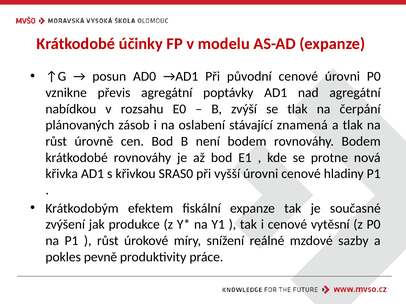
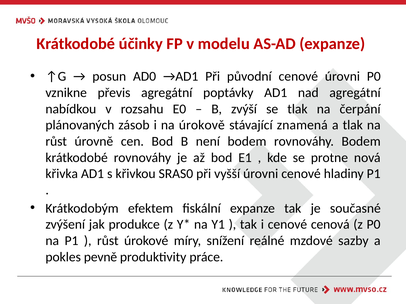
oslabení: oslabení -> úrokově (202, 125)
vytěsní: vytěsní -> cenová (330, 225)
